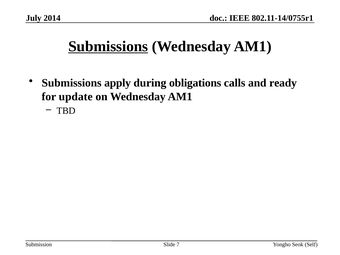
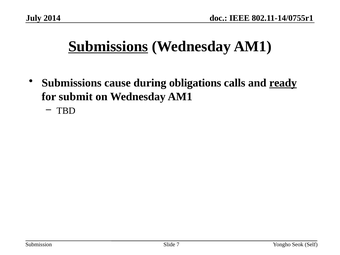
apply: apply -> cause (118, 83)
ready underline: none -> present (283, 83)
update: update -> submit (76, 97)
